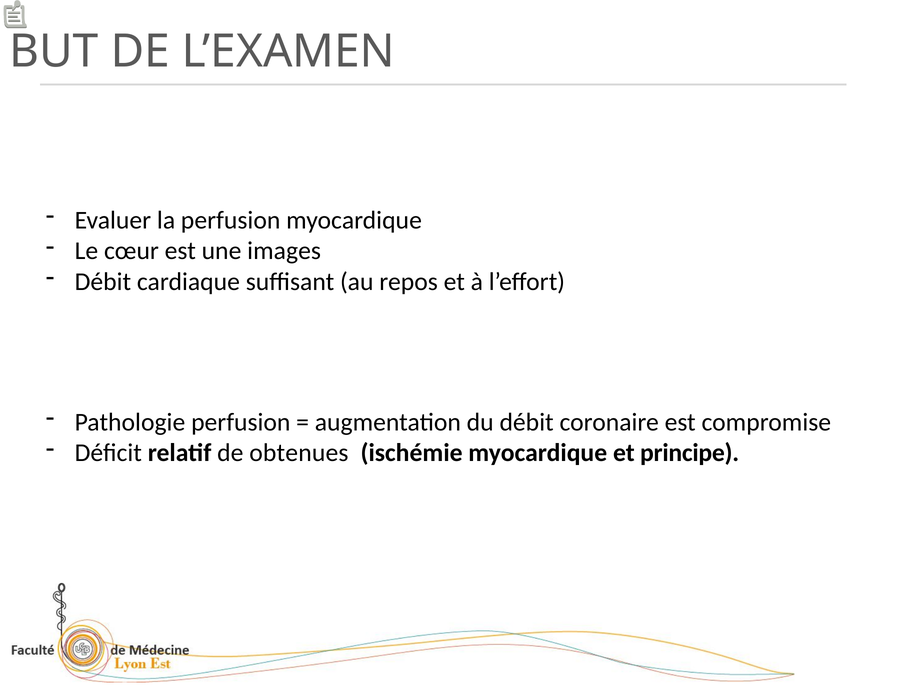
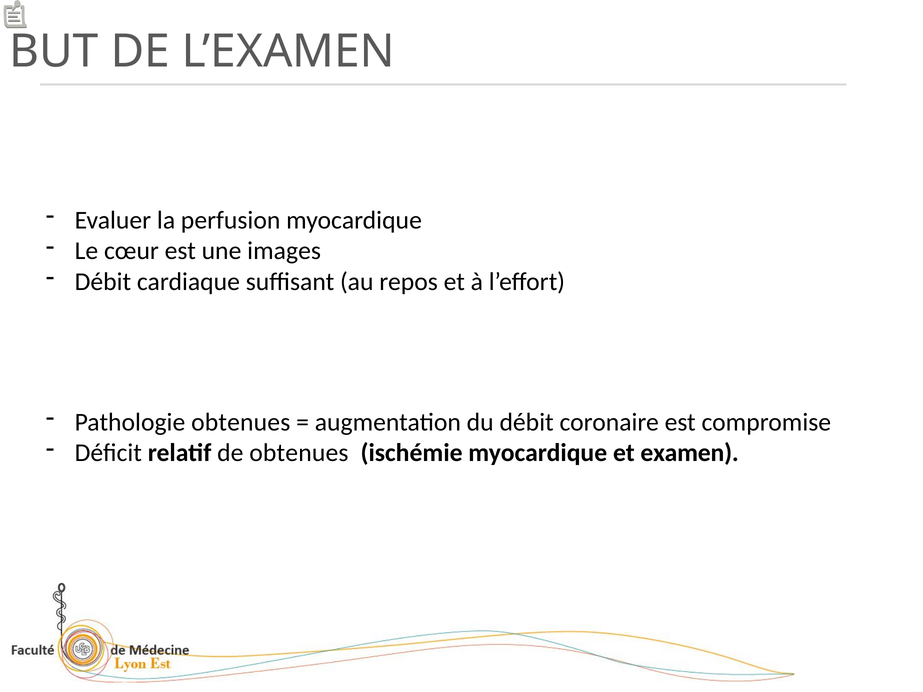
Pathologie perfusion: perfusion -> obtenues (241, 422)
principe: principe -> examen (690, 453)
